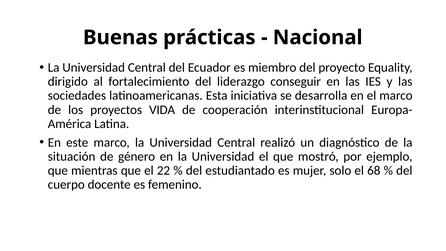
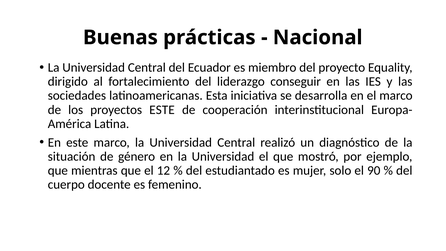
proyectos VIDA: VIDA -> ESTE (162, 110)
22: 22 -> 12 (163, 170)
68: 68 -> 90 (374, 170)
